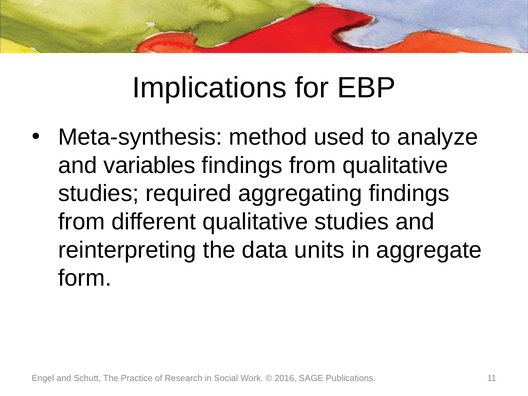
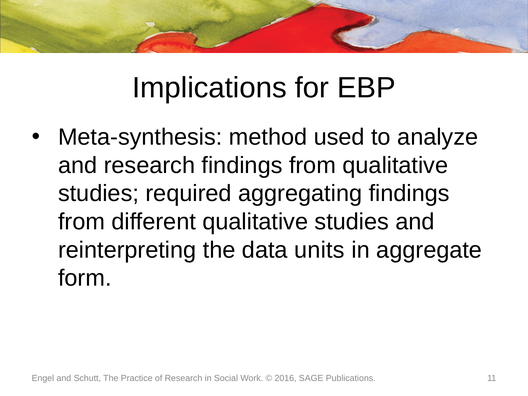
and variables: variables -> research (149, 165)
